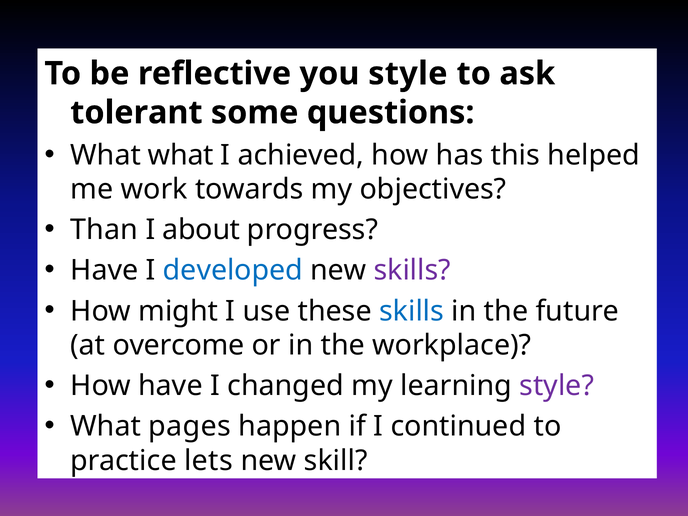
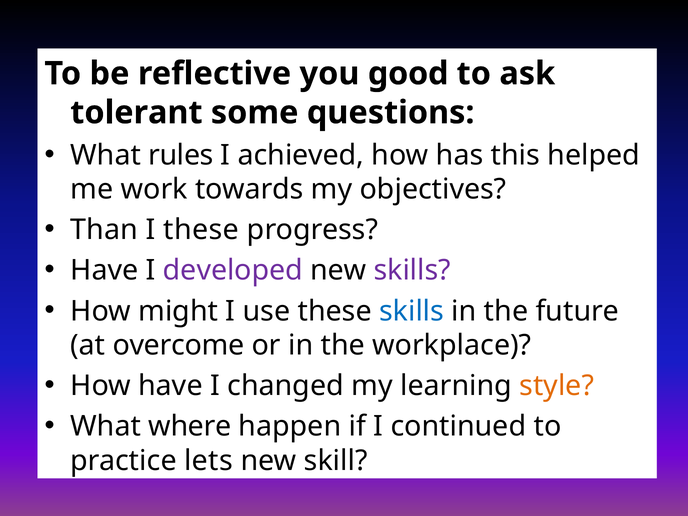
you style: style -> good (408, 74)
What what: what -> rules (181, 155)
I about: about -> these (201, 230)
developed colour: blue -> purple (233, 271)
style colour: purple -> orange (557, 386)
pages: pages -> where (190, 427)
